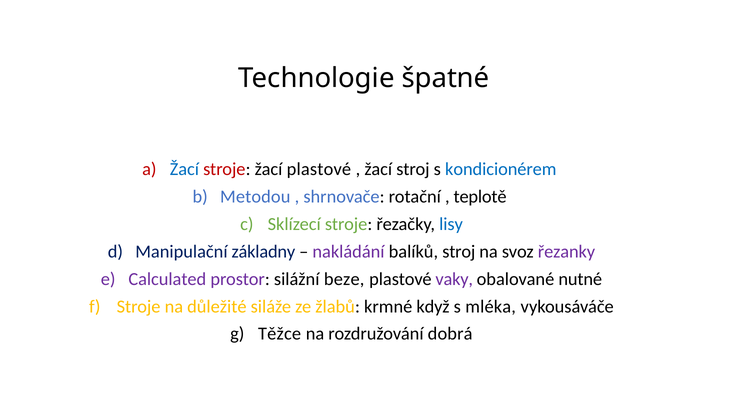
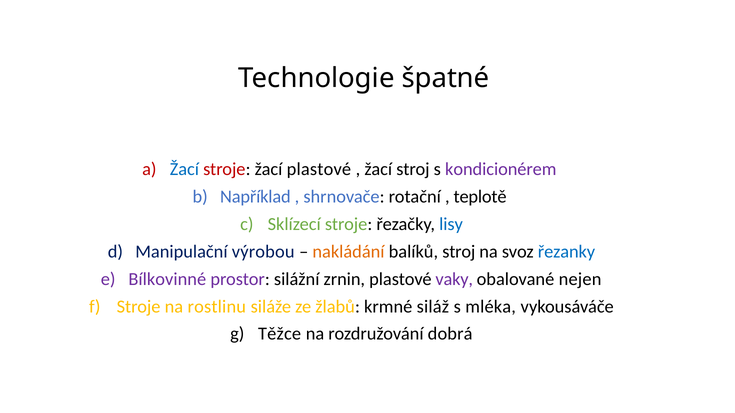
kondicionérem colour: blue -> purple (501, 169)
Metodou: Metodou -> Například (255, 197)
základny: základny -> výrobou (263, 252)
nakládání colour: purple -> orange (348, 252)
řezanky colour: purple -> blue (567, 252)
Calculated: Calculated -> Bílkovinné (167, 279)
beze: beze -> zrnin (344, 279)
nutné: nutné -> nejen (580, 279)
důležité: důležité -> rostlinu (217, 307)
když: když -> siláž (433, 307)
